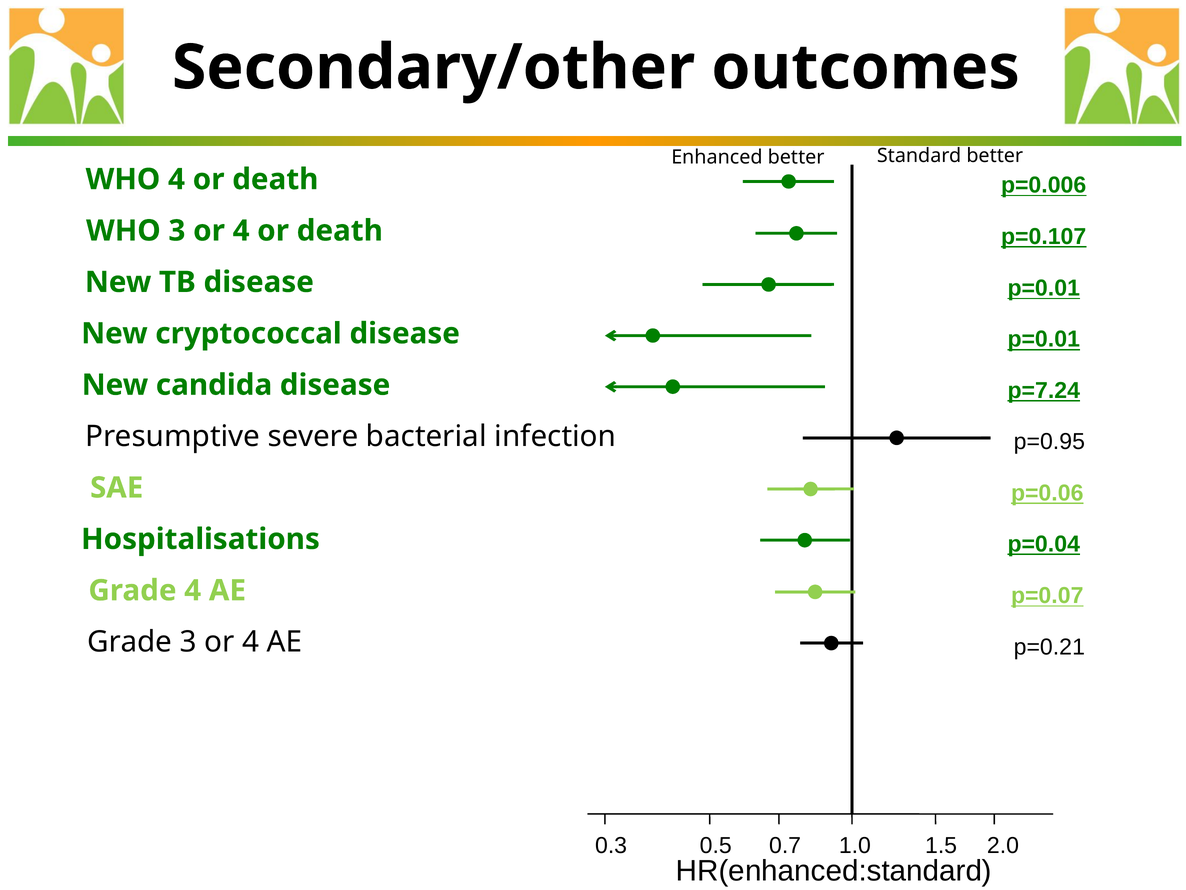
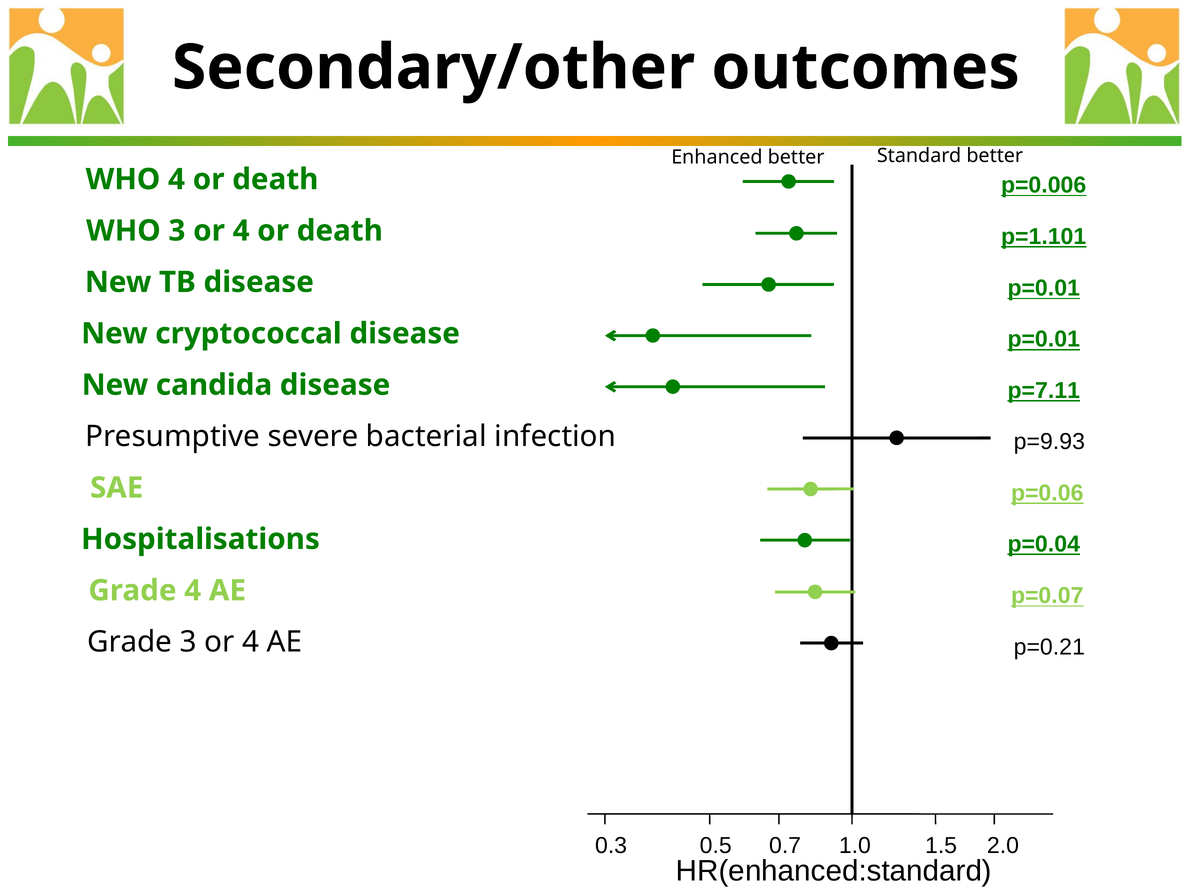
p=0.107: p=0.107 -> p=1.101 (1044, 236)
p=7.24: p=7.24 -> p=7.11 (1044, 390)
p=0.95: p=0.95 -> p=9.93 (1049, 441)
